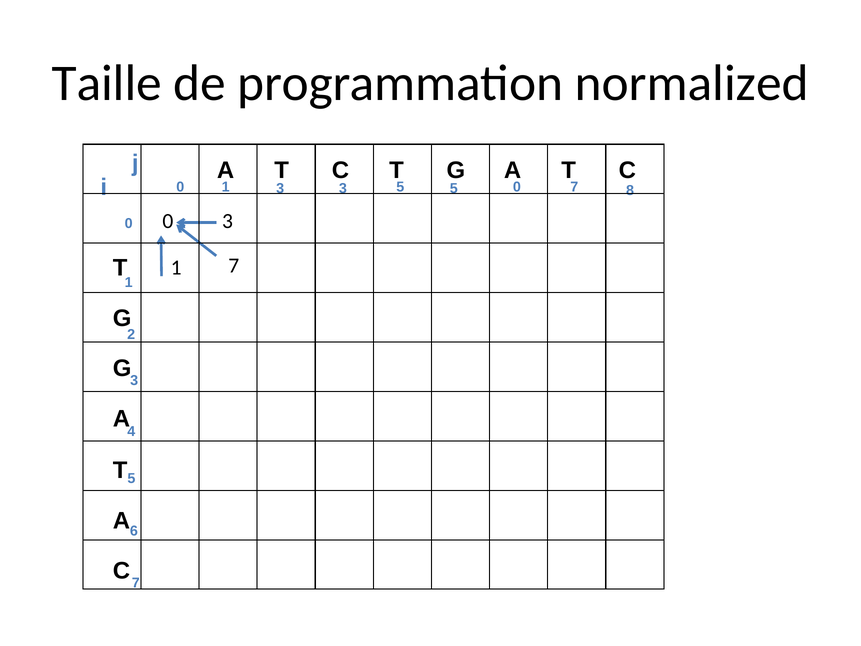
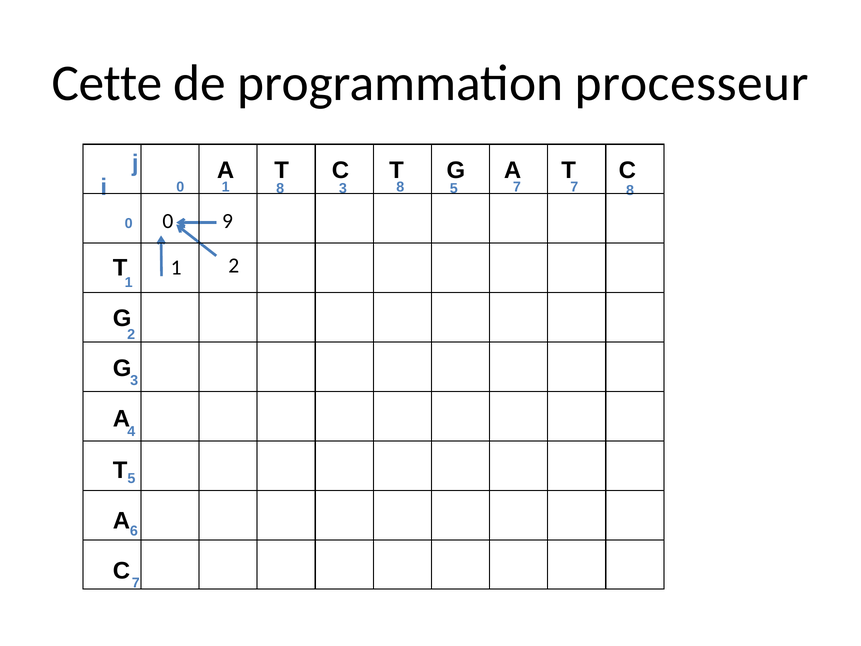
Taille: Taille -> Cette (107, 83)
normalized: normalized -> processeur (692, 83)
1 3: 3 -> 8 (280, 188)
3 5: 5 -> 8 (400, 187)
5 0: 0 -> 7 (517, 187)
0 3: 3 -> 9 (228, 221)
1 7: 7 -> 2 (234, 266)
